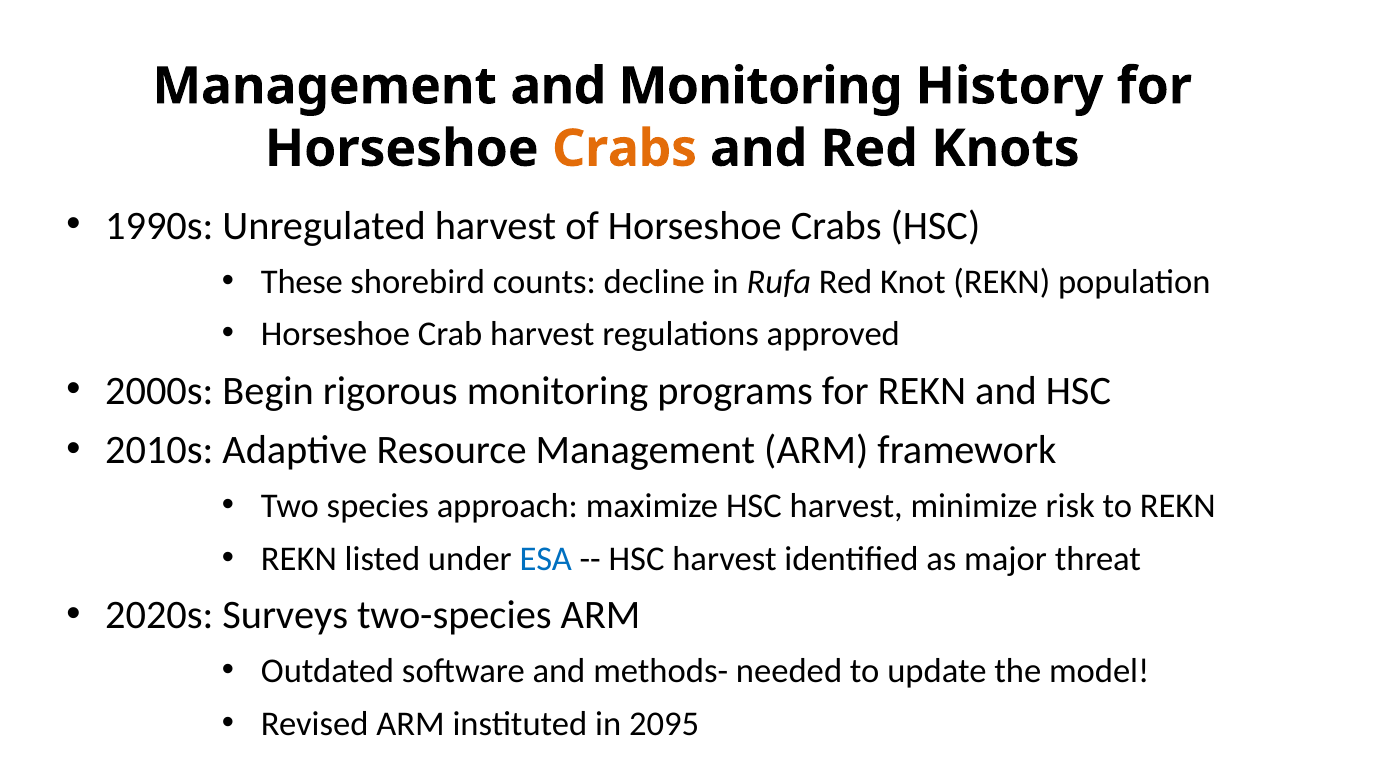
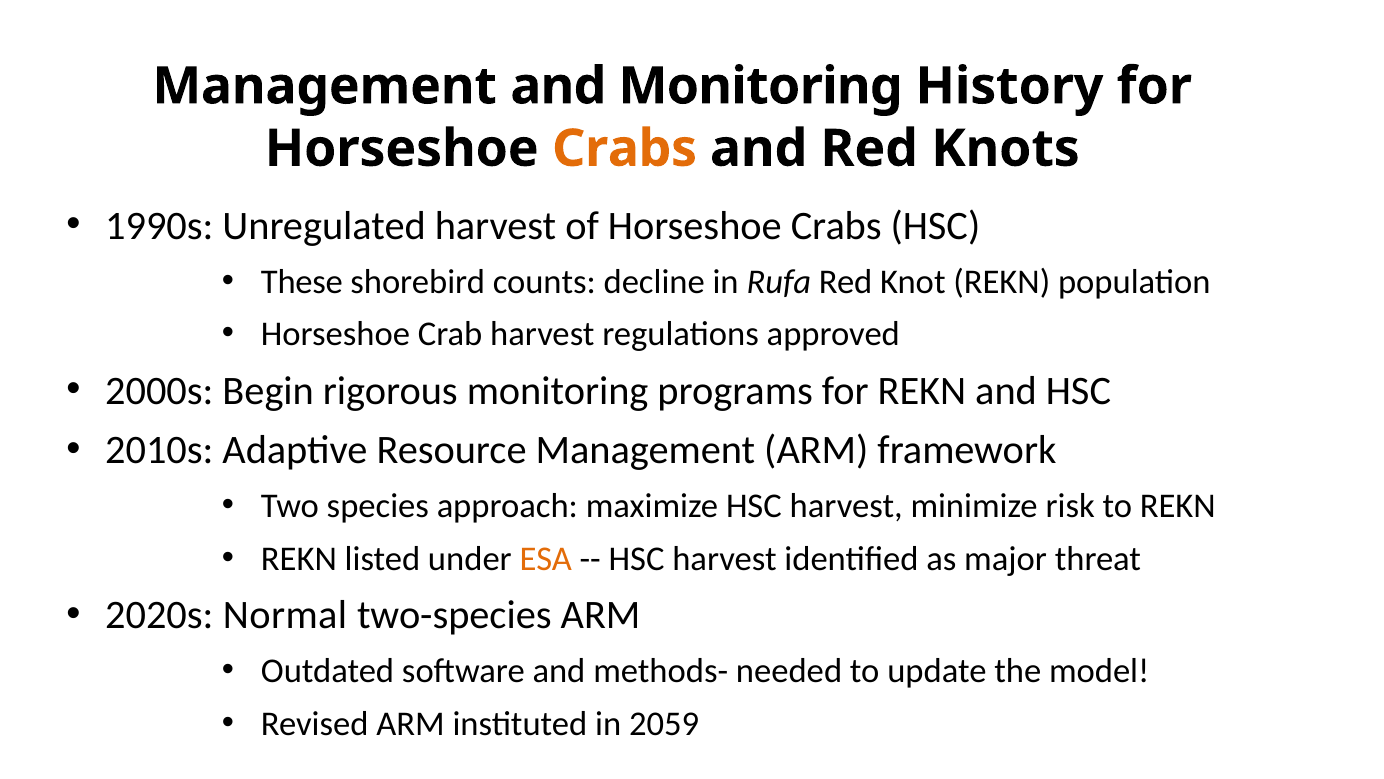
ESA colour: blue -> orange (546, 558)
Surveys: Surveys -> Normal (285, 615)
2095: 2095 -> 2059 (664, 723)
